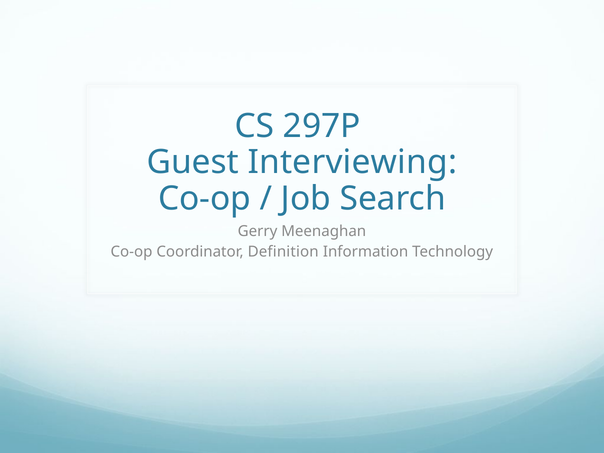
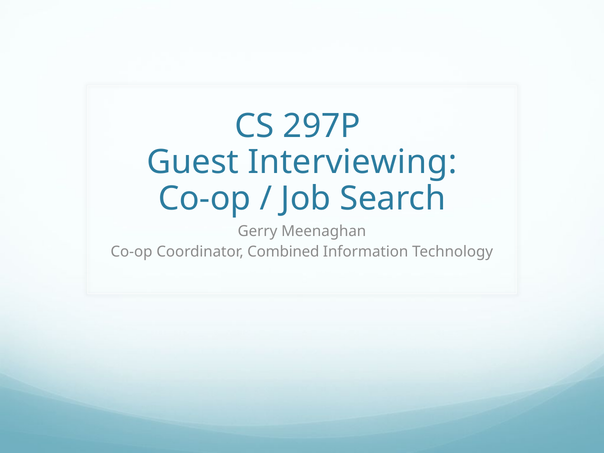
Definition: Definition -> Combined (283, 252)
